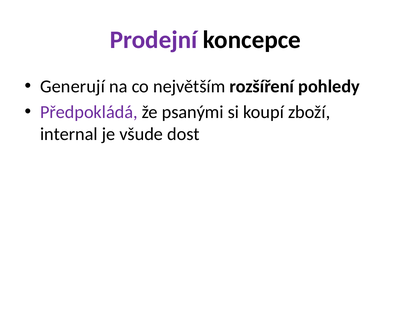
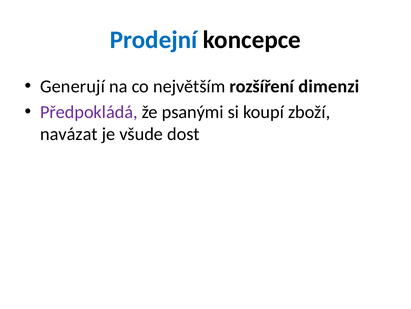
Prodejní colour: purple -> blue (153, 40)
pohledy: pohledy -> dimenzi (329, 86)
internal: internal -> navázat (69, 134)
